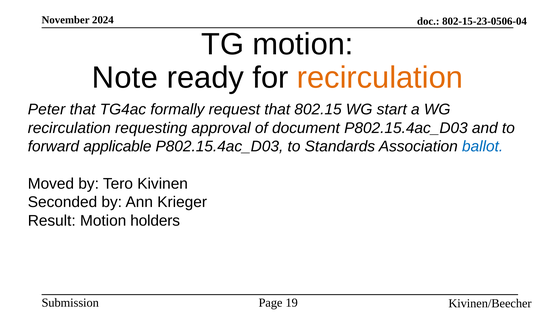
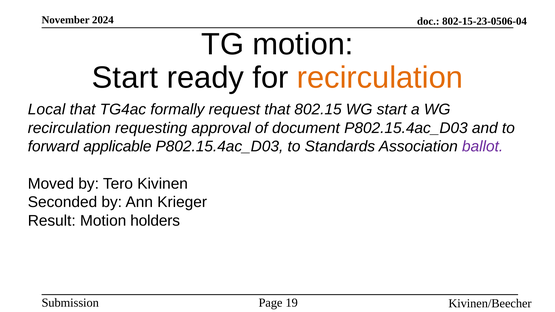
Note: Note -> Start (125, 78)
Peter: Peter -> Local (47, 110)
ballot colour: blue -> purple (483, 147)
